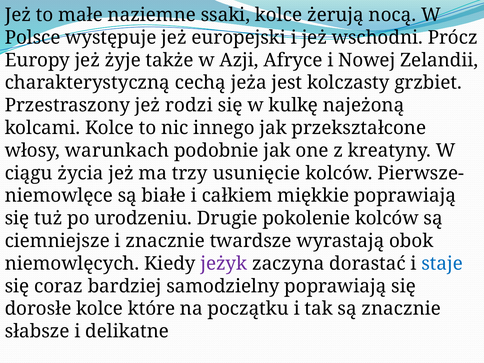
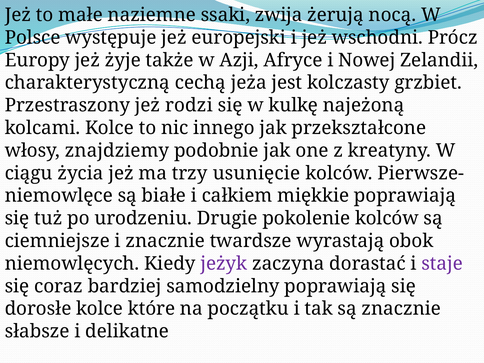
ssaki kolce: kolce -> zwija (279, 15)
warunkach: warunkach -> znajdziemy (117, 151)
staje colour: blue -> purple (442, 264)
